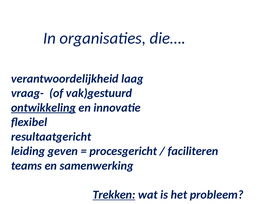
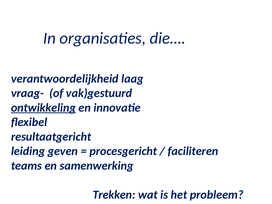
Trekken underline: present -> none (114, 195)
